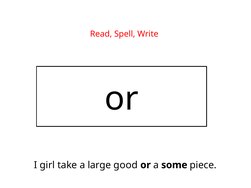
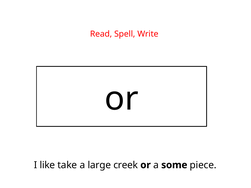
girl: girl -> like (47, 165)
good: good -> creek (126, 165)
